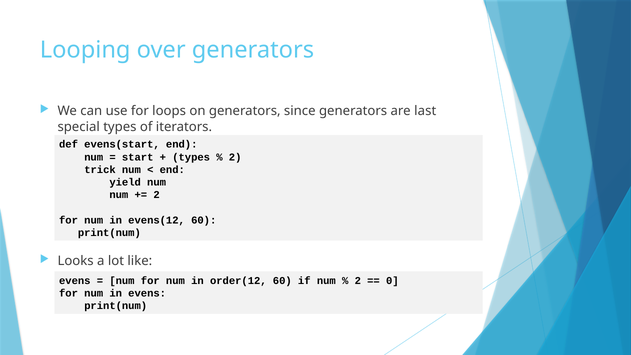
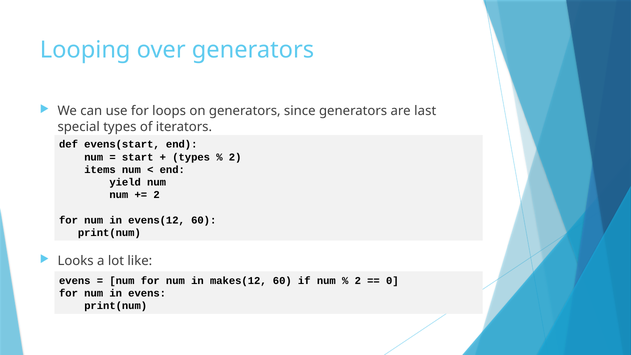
trick: trick -> items (100, 170)
order(12: order(12 -> makes(12 (238, 281)
